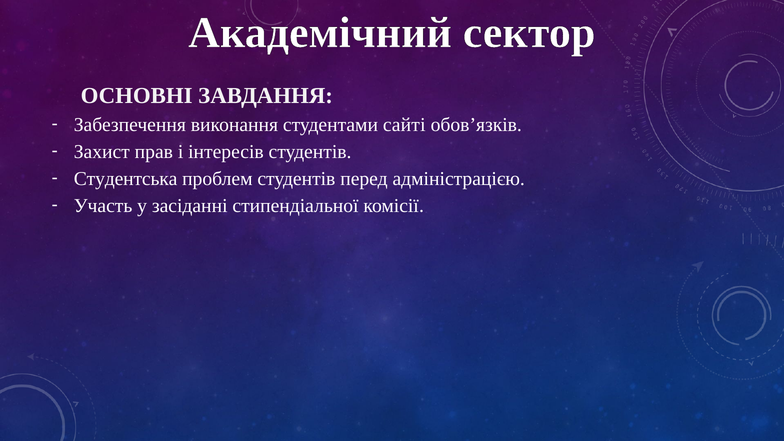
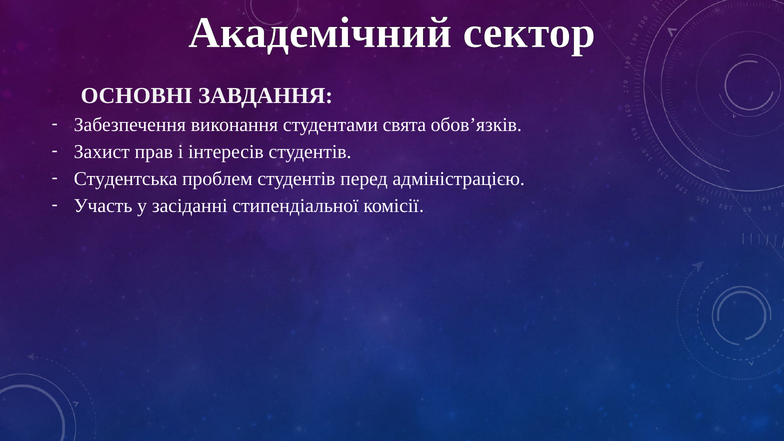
сайті: сайті -> свята (404, 125)
